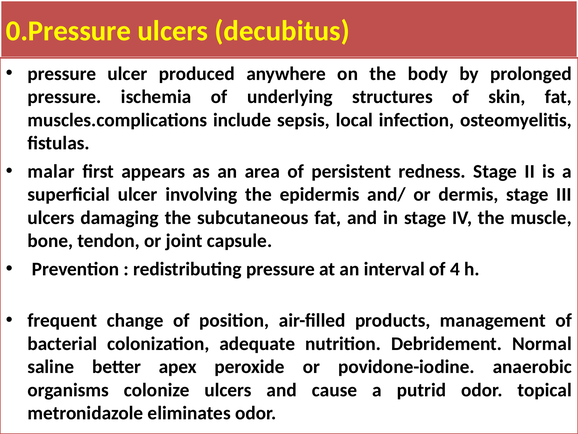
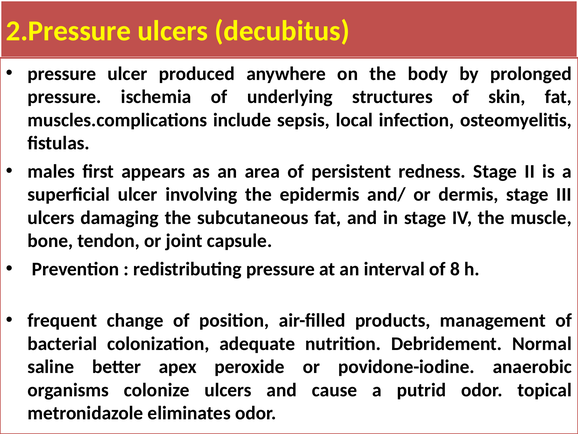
0.Pressure: 0.Pressure -> 2.Pressure (68, 31)
malar: malar -> males (51, 171)
4: 4 -> 8 (455, 269)
